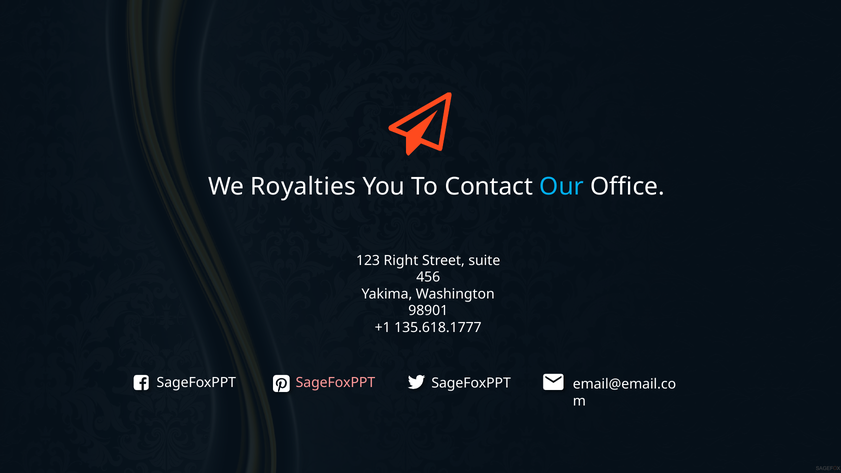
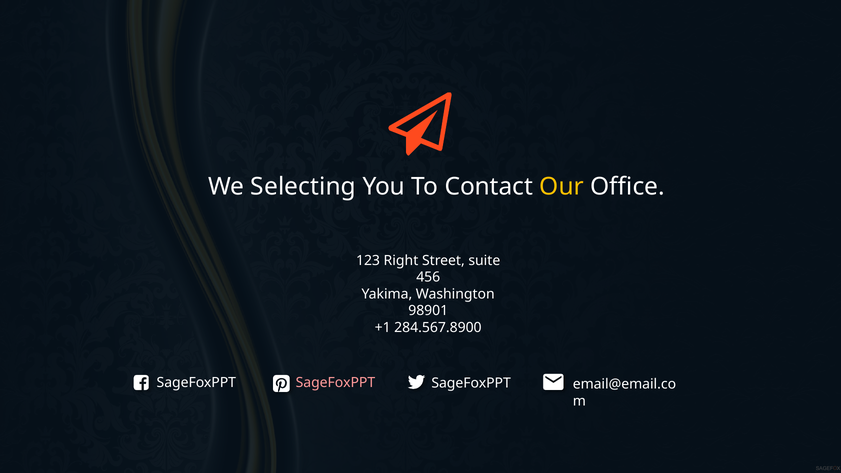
Royalties: Royalties -> Selecting (303, 187)
Our colour: light blue -> yellow (562, 187)
135.618.1777: 135.618.1777 -> 284.567.8900 (438, 328)
